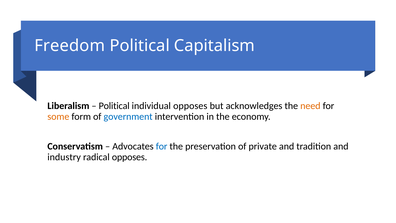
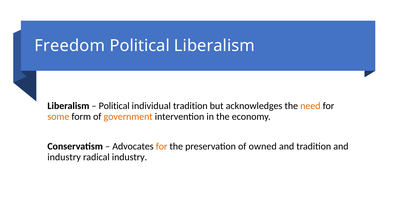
Political Capitalism: Capitalism -> Liberalism (214, 46)
individual opposes: opposes -> tradition (190, 106)
government colour: blue -> orange (128, 117)
for colour: blue -> orange (162, 146)
private: private -> owned (263, 146)
radical opposes: opposes -> industry (130, 157)
